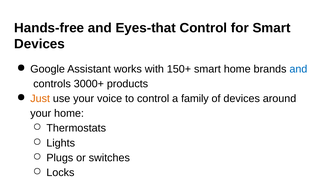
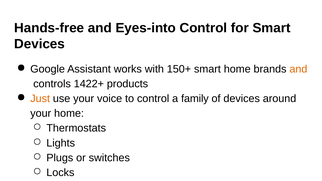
Eyes-that: Eyes-that -> Eyes-into (146, 28)
and colour: blue -> orange (298, 69)
3000+: 3000+ -> 1422+ (89, 84)
